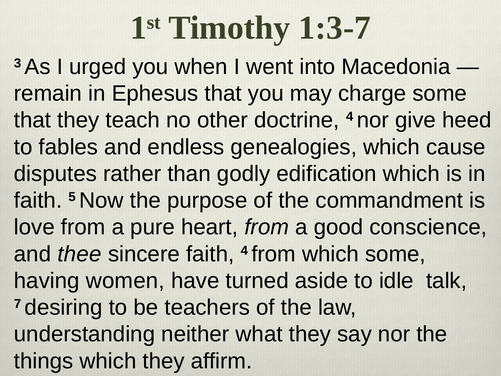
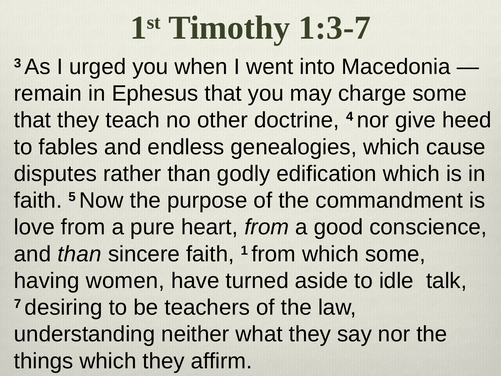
and thee: thee -> than (79, 254)
faith 4: 4 -> 1 (244, 250)
